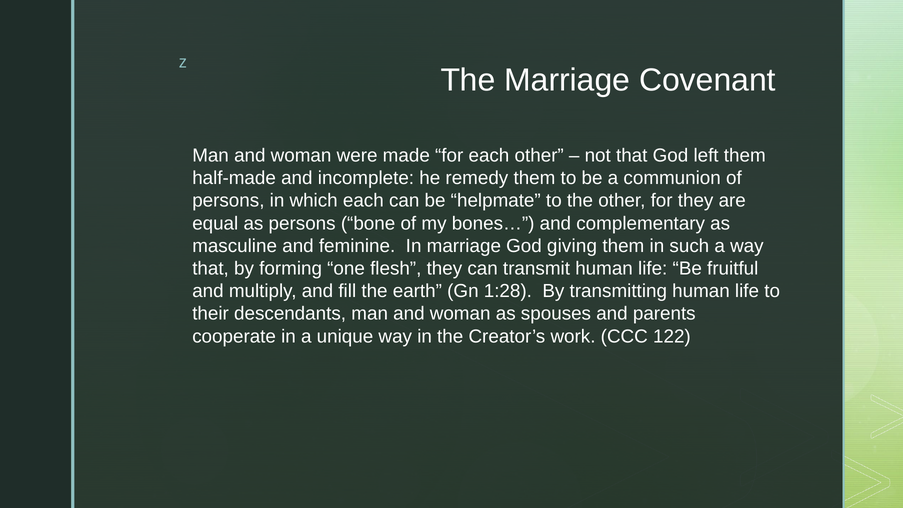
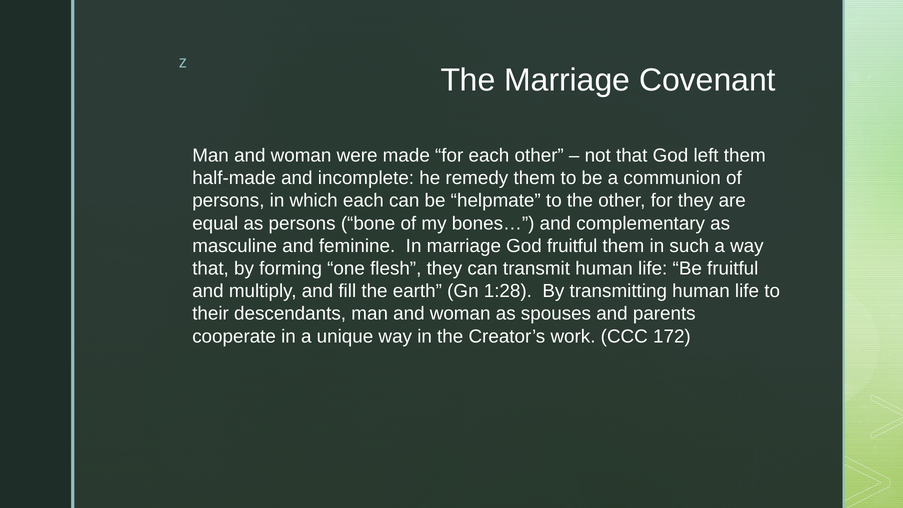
God giving: giving -> fruitful (572, 246)
122: 122 -> 172 (672, 336)
